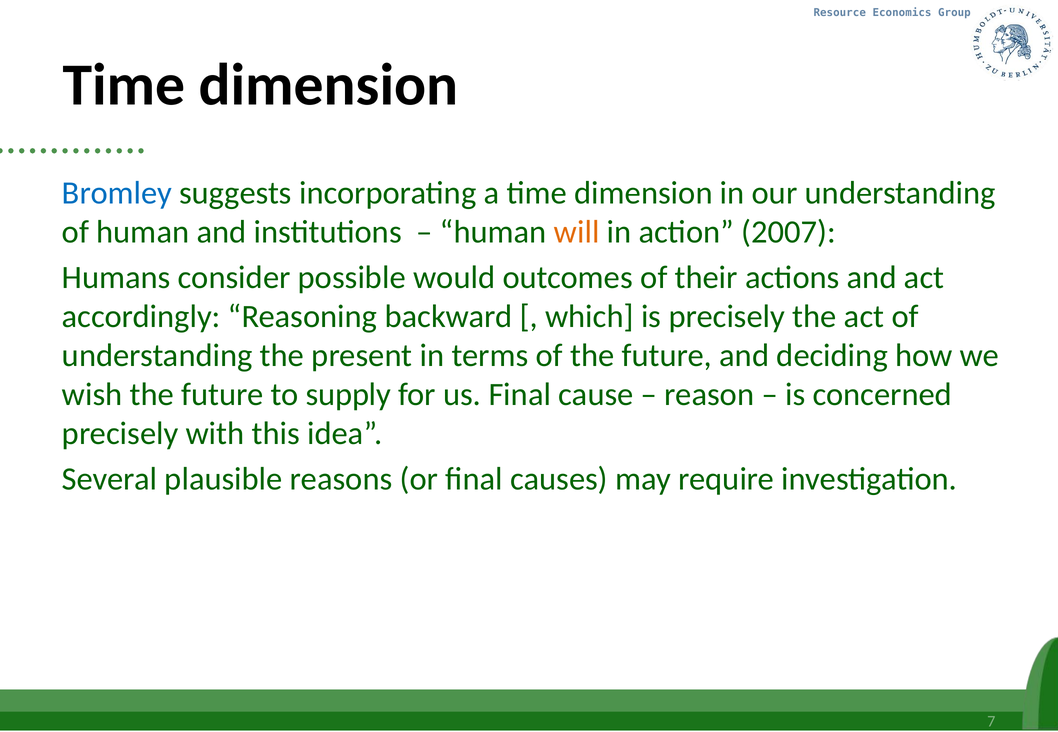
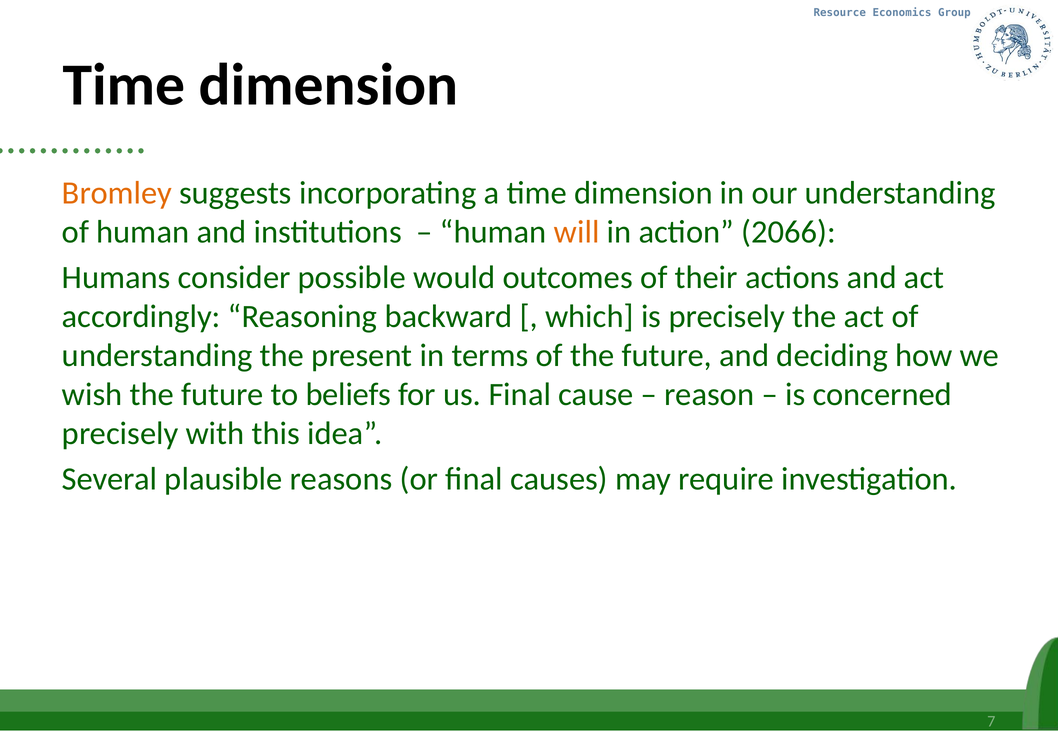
Bromley colour: blue -> orange (117, 193)
2007: 2007 -> 2066 (789, 232)
supply: supply -> beliefs (348, 395)
